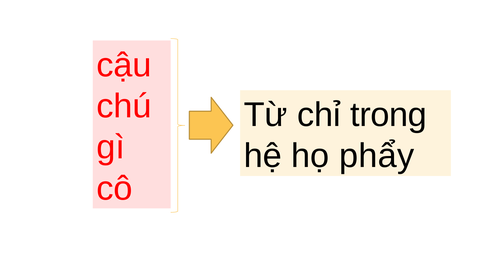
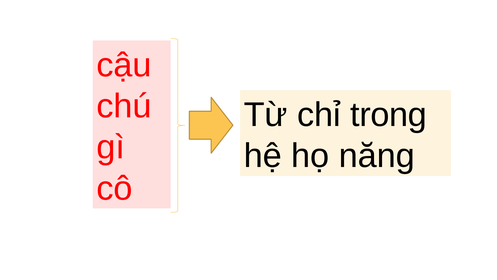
phẩy: phẩy -> năng (377, 156)
